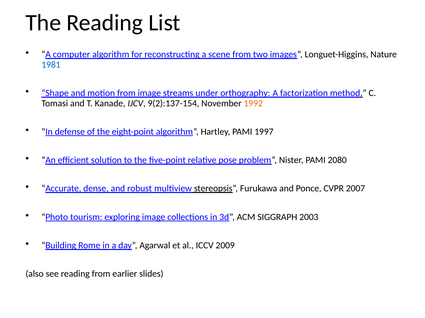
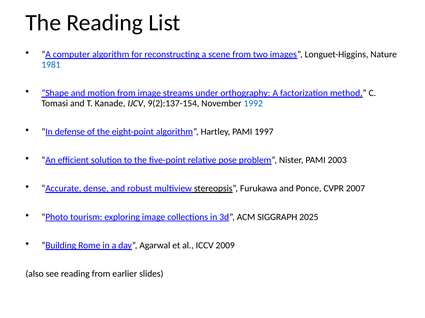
1992 colour: orange -> blue (253, 104)
2080: 2080 -> 2003 (337, 160)
2003: 2003 -> 2025 (309, 217)
